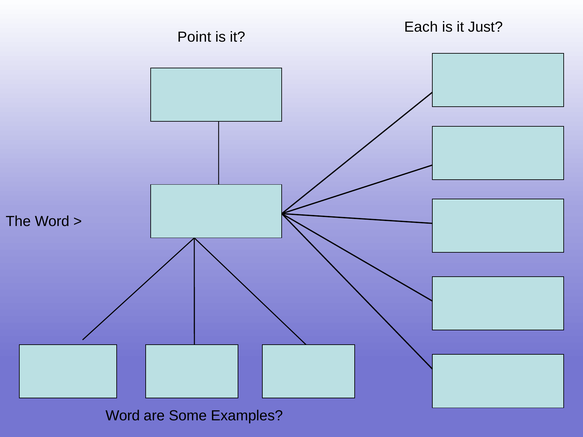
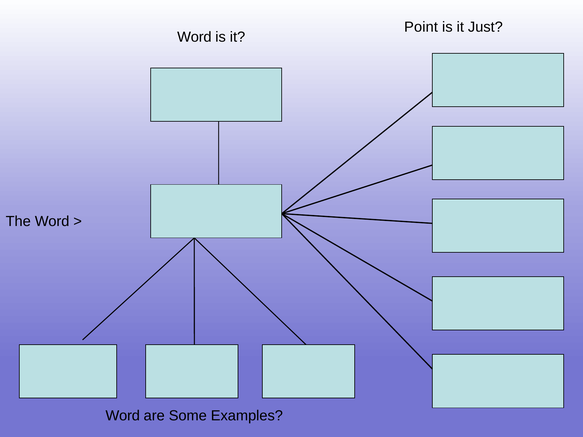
Each: Each -> Point (421, 27)
Point: Point -> Word (194, 37)
